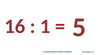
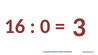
1: 1 -> 0 (45, 26)
5: 5 -> 3 (79, 27)
